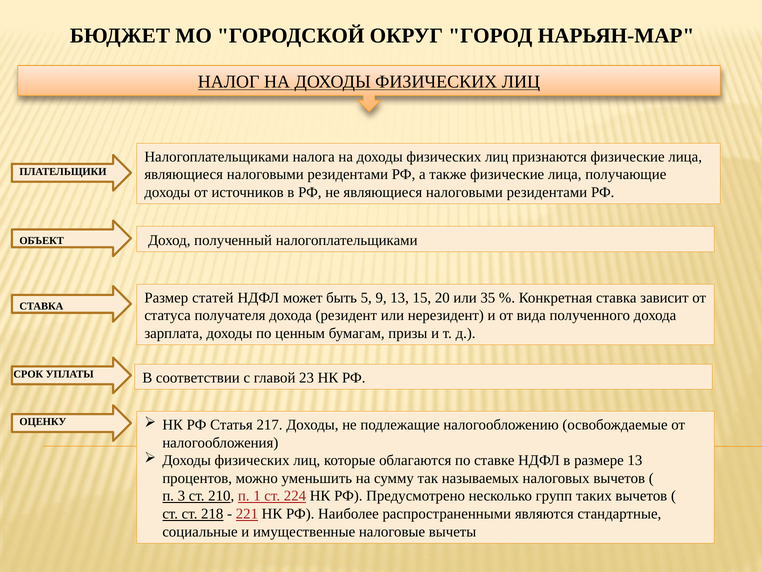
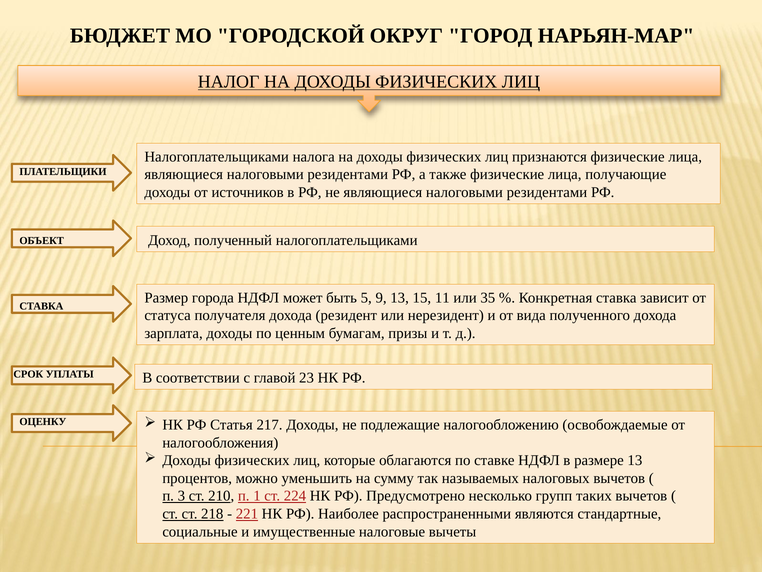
статей: статей -> города (213, 297)
20: 20 -> 11 (442, 297)
